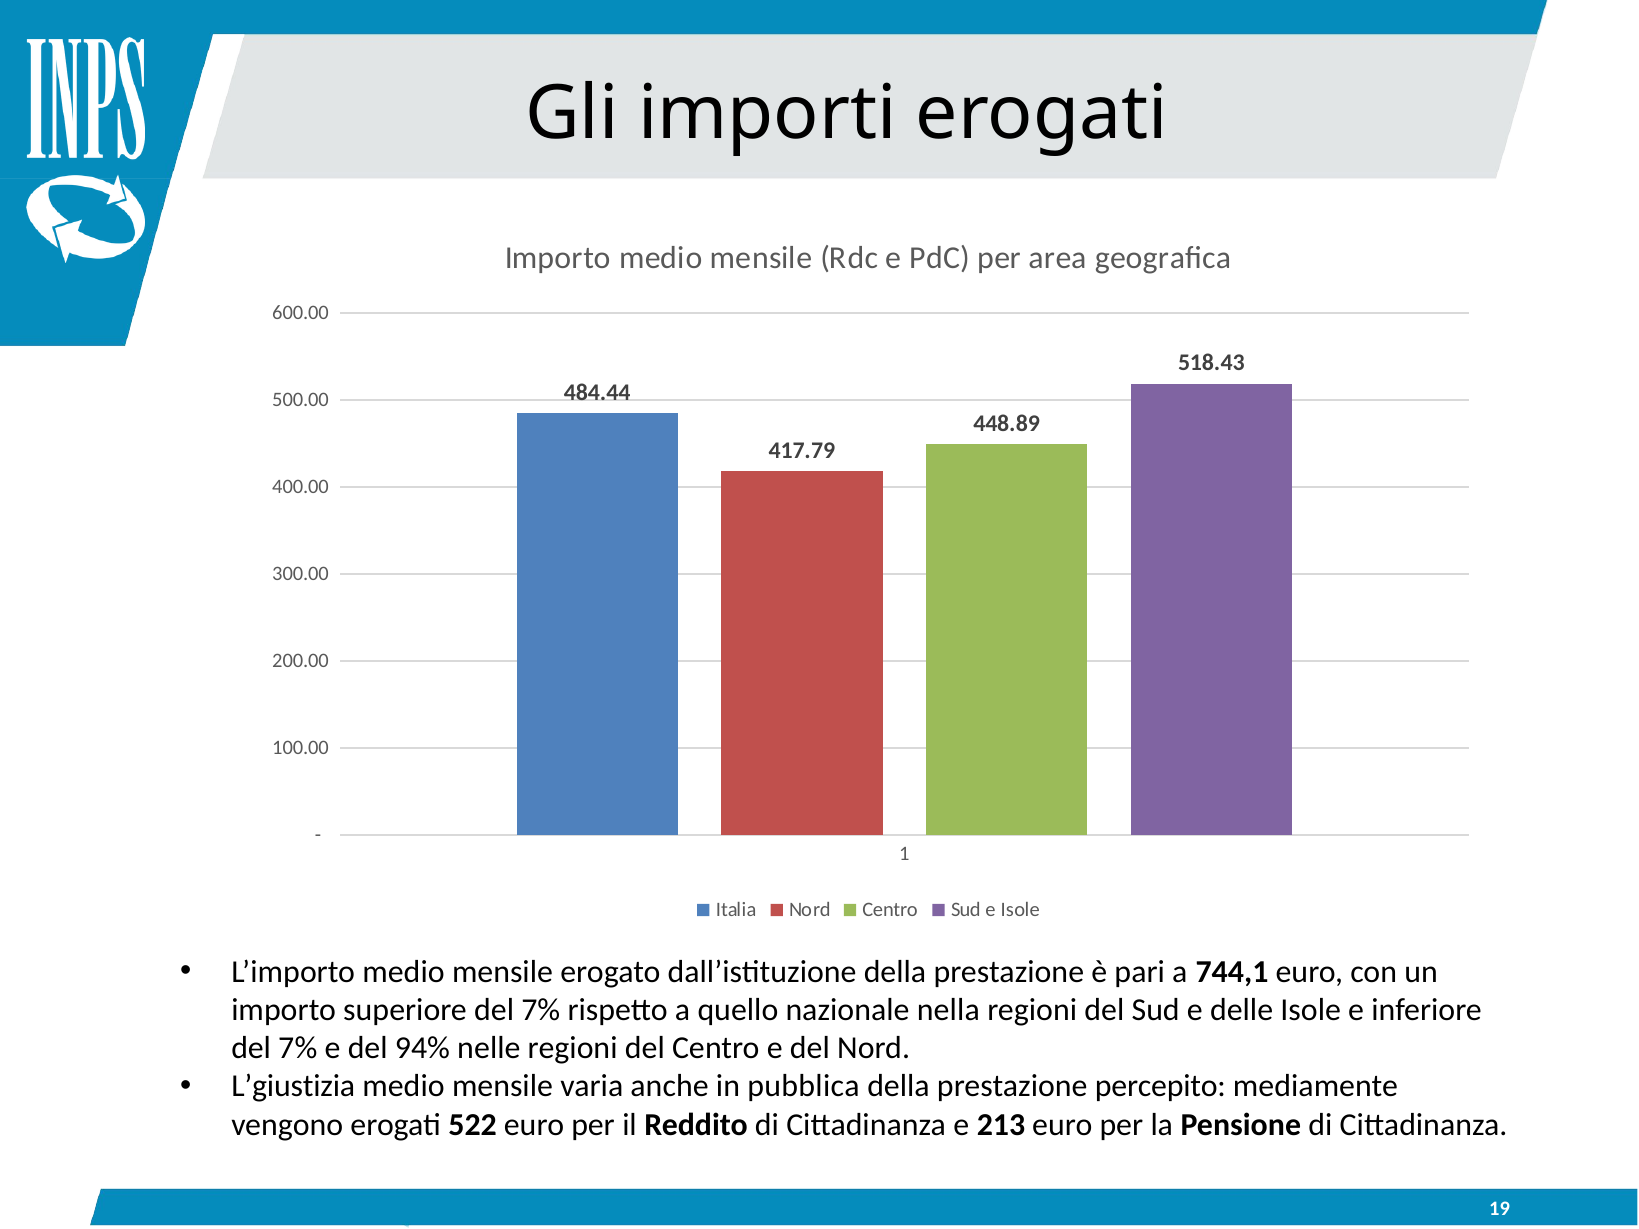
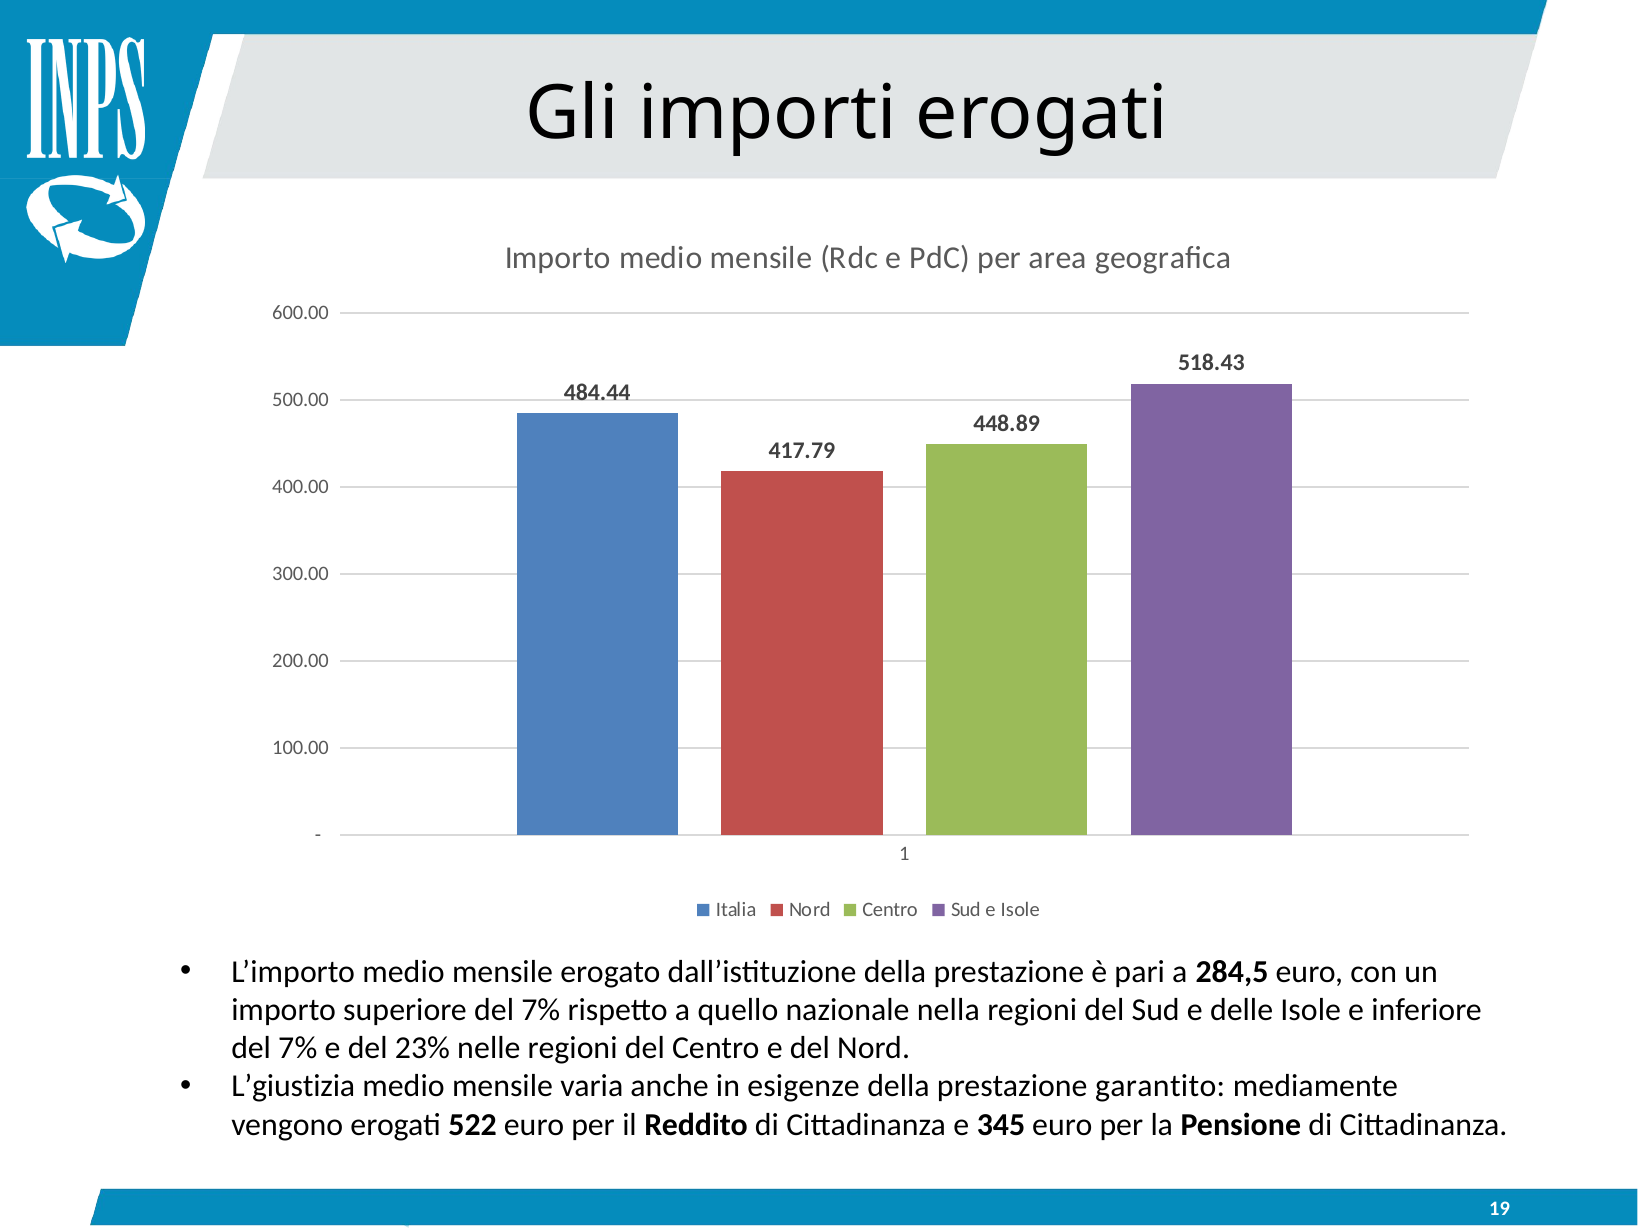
744,1: 744,1 -> 284,5 (1232, 972)
94%: 94% -> 23% (422, 1048)
pubblica: pubblica -> esigenze (804, 1087)
percepito: percepito -> garantito (1160, 1087)
213: 213 -> 345 (1001, 1125)
